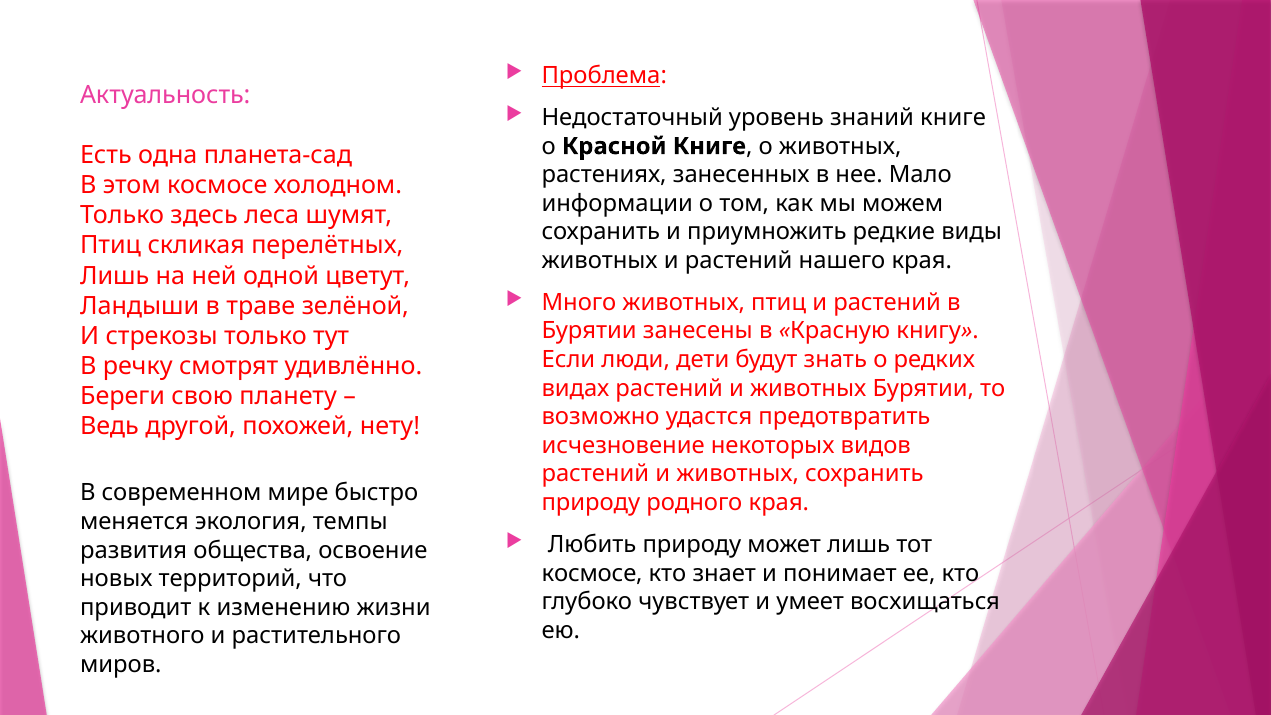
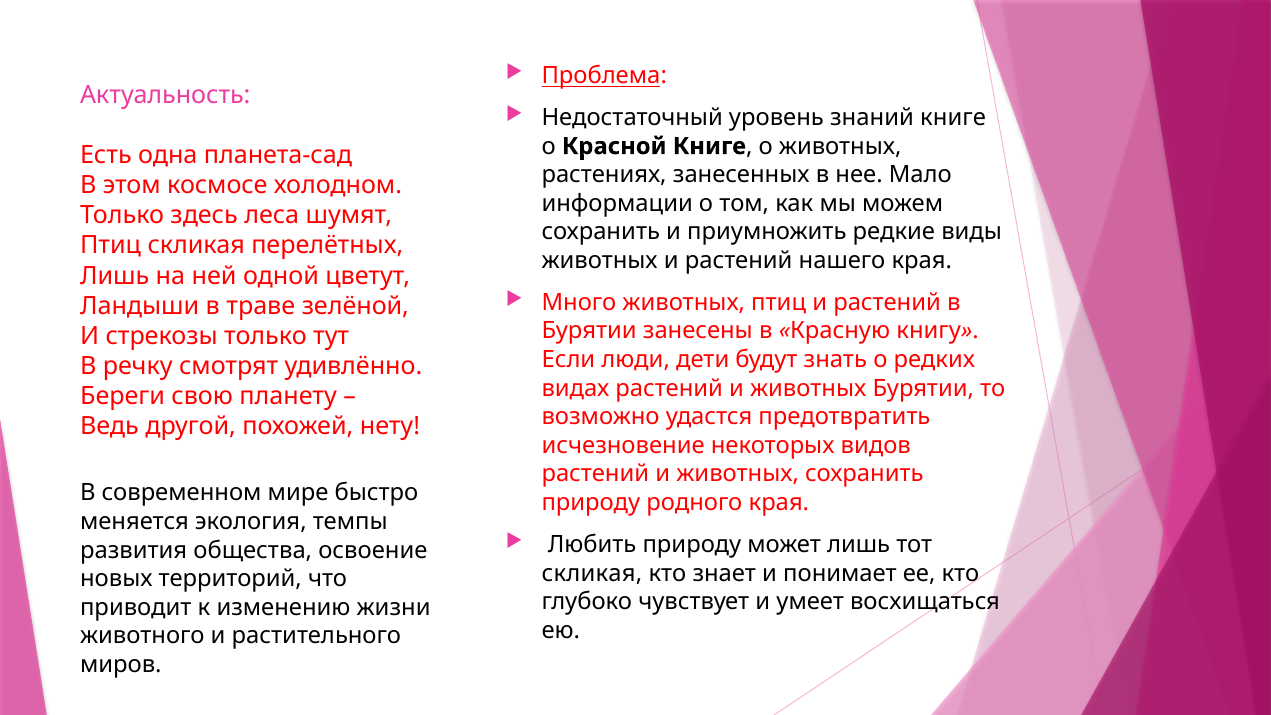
космосе: космосе -> скликая (592, 573)
